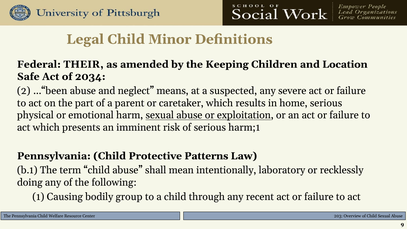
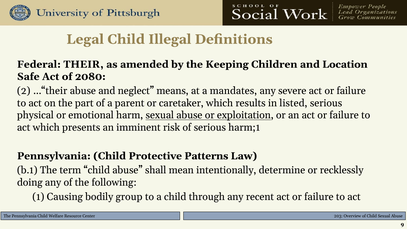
Minor: Minor -> Illegal (170, 39)
2034: 2034 -> 2080 (90, 77)
…“been: …“been -> …“their (50, 91)
suspected: suspected -> mandates (233, 91)
home: home -> listed (293, 103)
laboratory: laboratory -> determine (282, 170)
